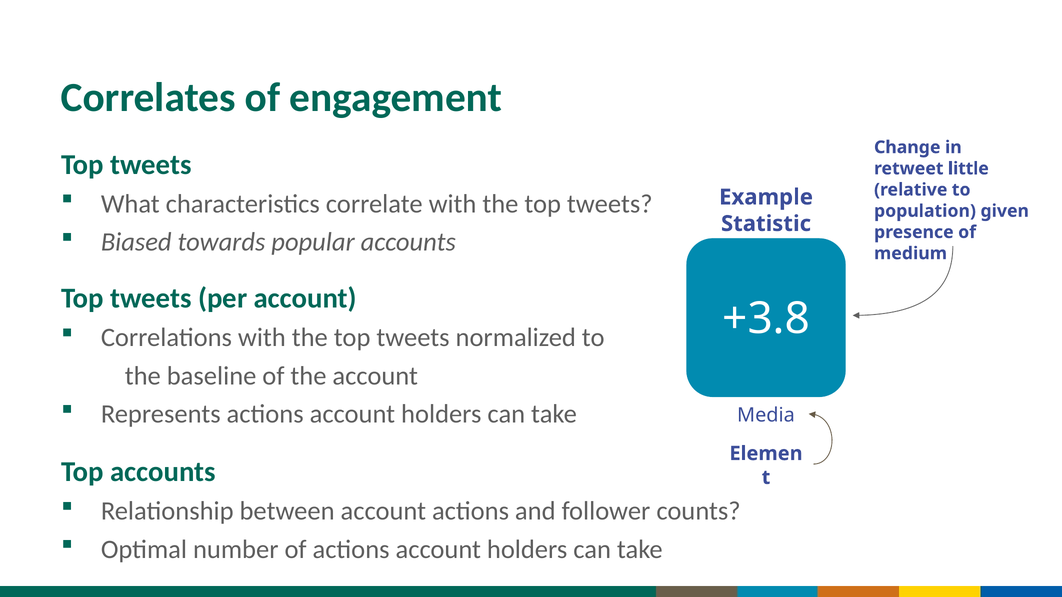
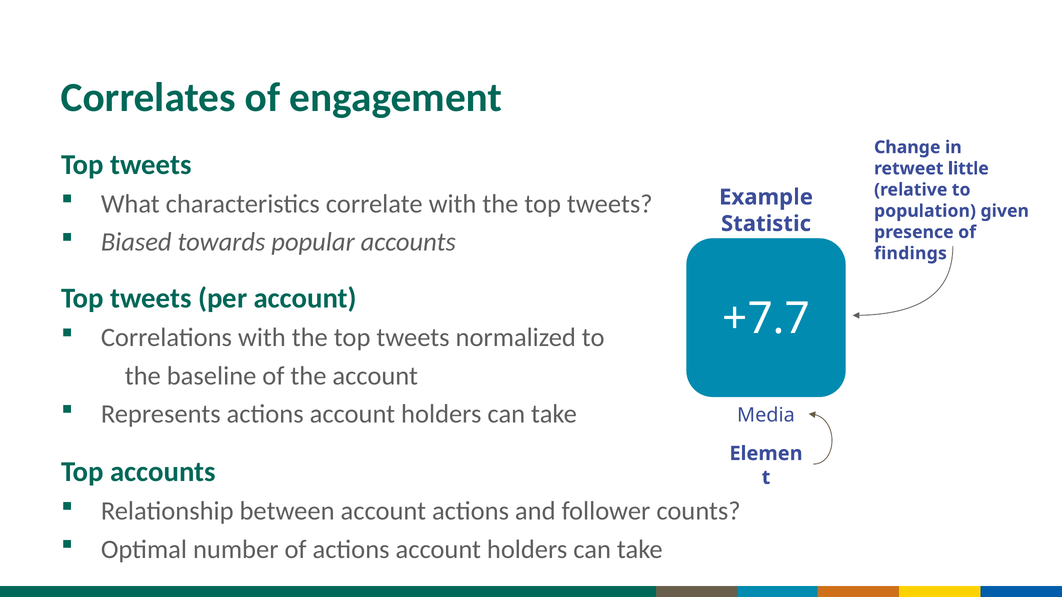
medium: medium -> findings (910, 254)
+3.8: +3.8 -> +7.7 (766, 319)
